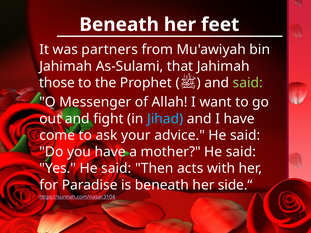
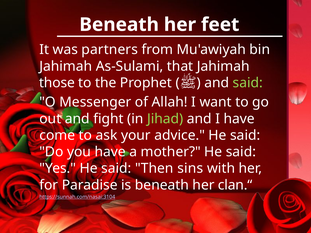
Jihad colour: light blue -> light green (165, 119)
acts: acts -> sins (190, 169)
side.“: side.“ -> clan.“ (235, 185)
